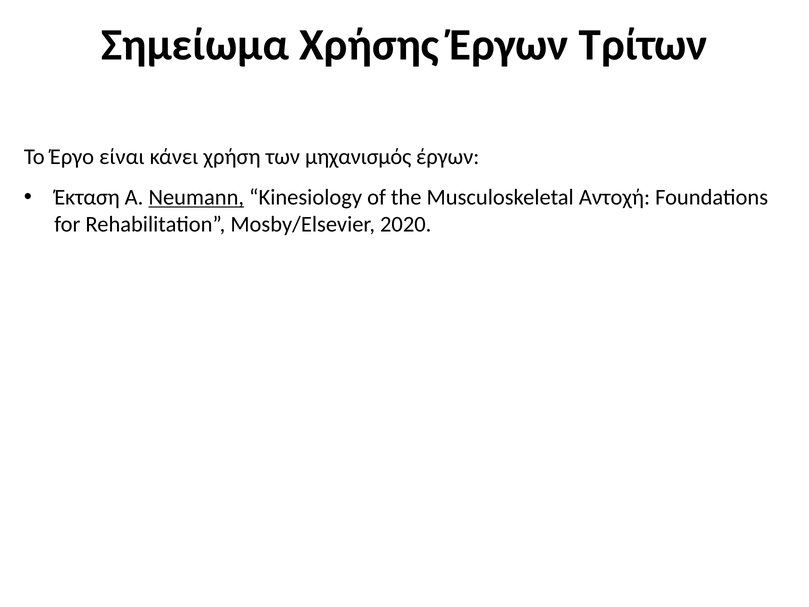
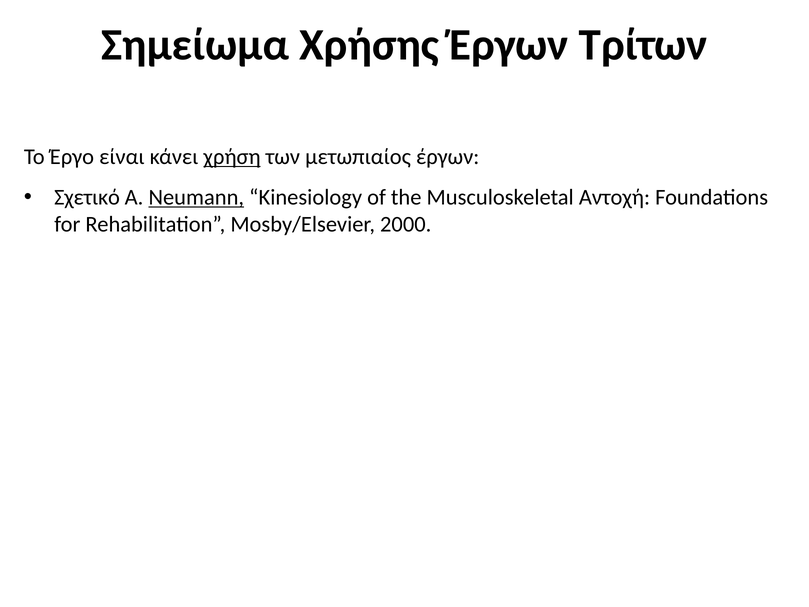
χρήση underline: none -> present (232, 157)
μηχανισμός: μηχανισμός -> μετωπιαίος (358, 157)
Έκταση: Έκταση -> Σχετικό (87, 197)
2020: 2020 -> 2000 (406, 224)
